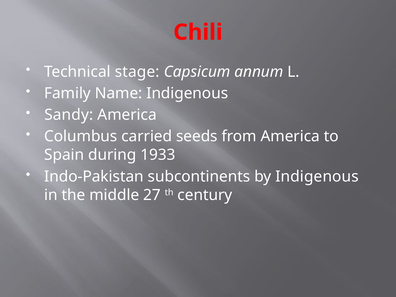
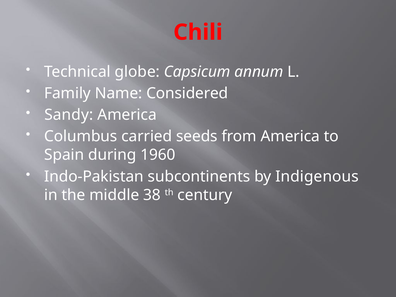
stage: stage -> globe (137, 72)
Name Indigenous: Indigenous -> Considered (187, 93)
1933: 1933 -> 1960 (158, 155)
27: 27 -> 38 (152, 195)
